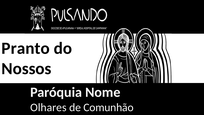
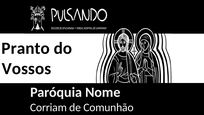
Nossos: Nossos -> Vossos (26, 69)
Olhares: Olhares -> Corriam (48, 107)
